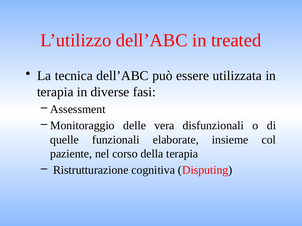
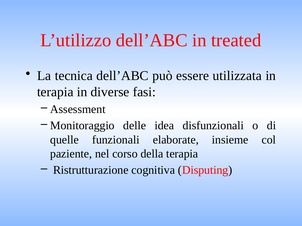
vera: vera -> idea (164, 126)
